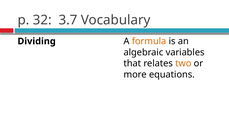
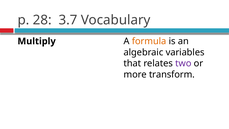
32: 32 -> 28 (42, 20)
Dividing: Dividing -> Multiply (37, 41)
two colour: orange -> purple (183, 63)
equations: equations -> transform (172, 74)
